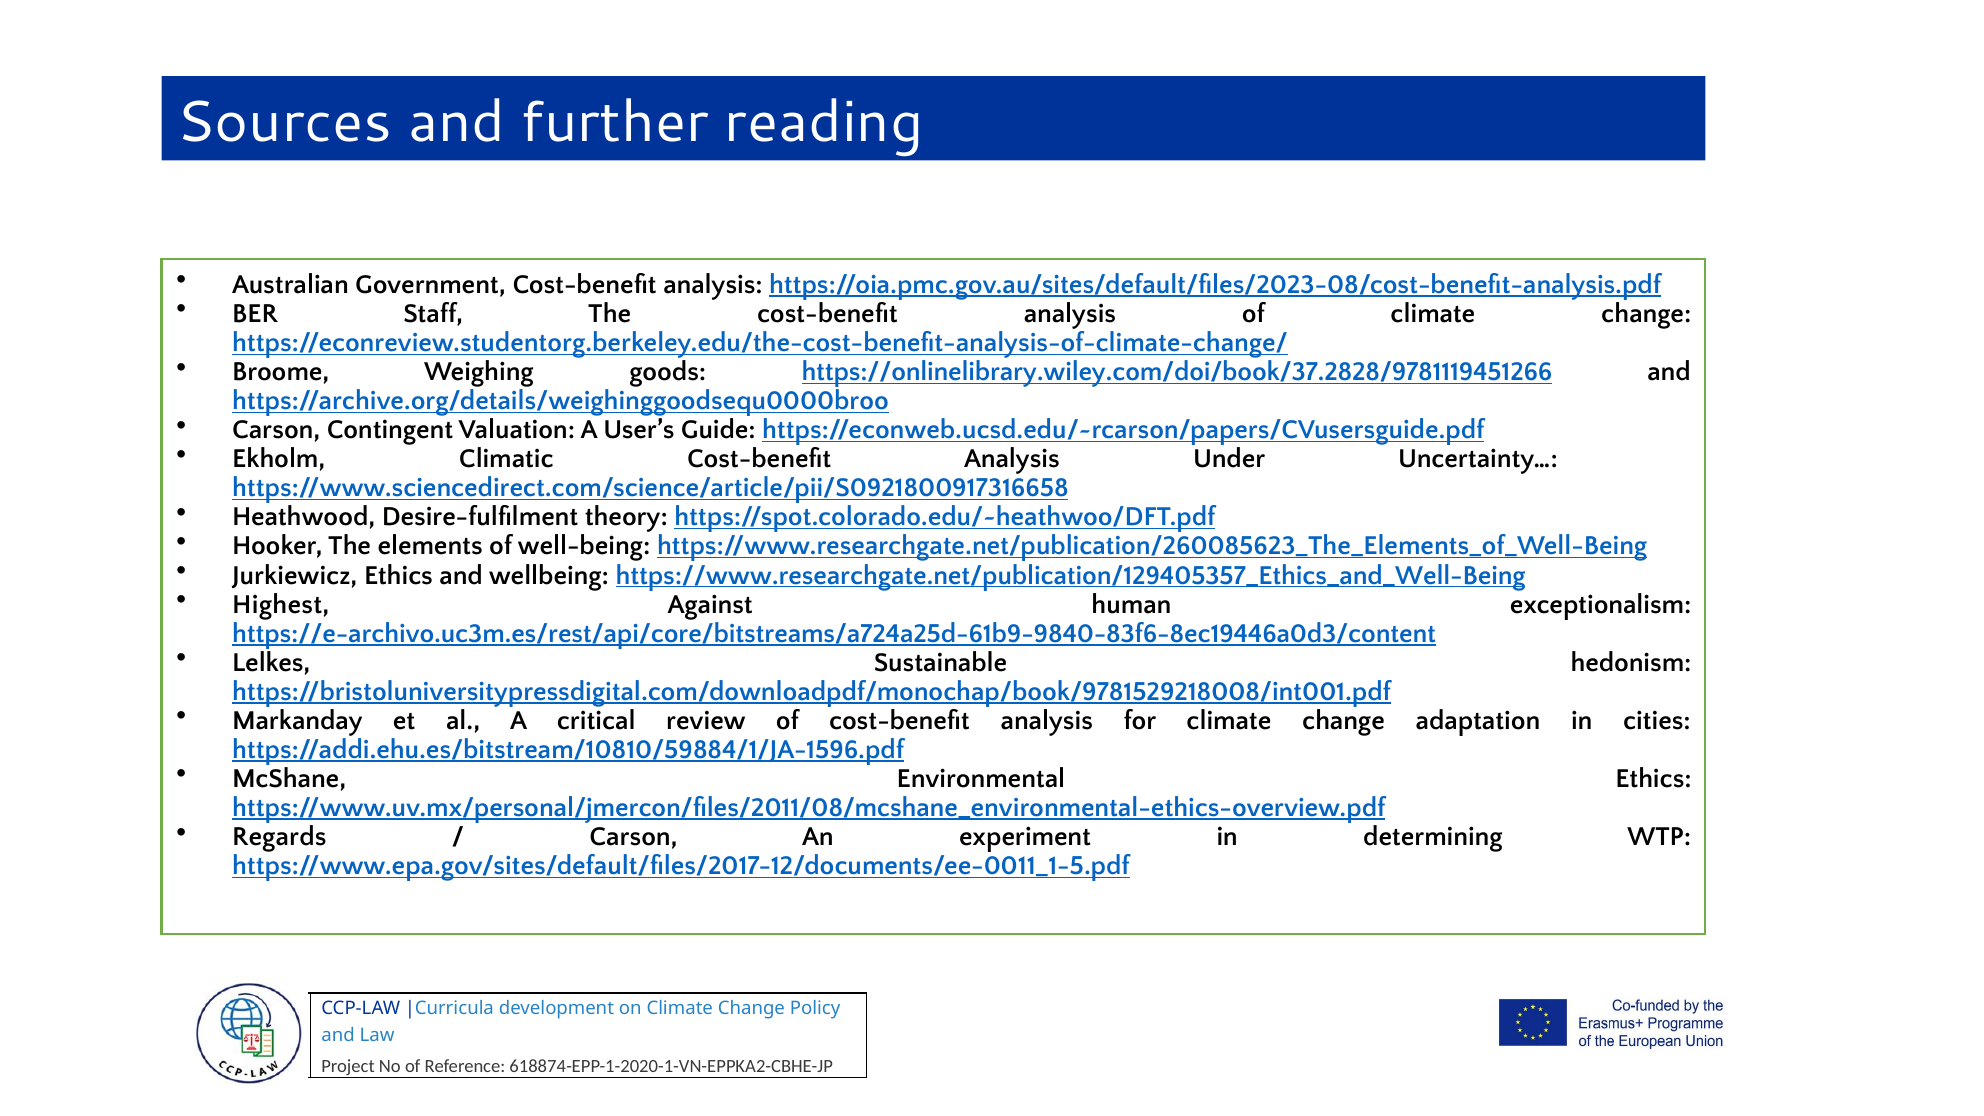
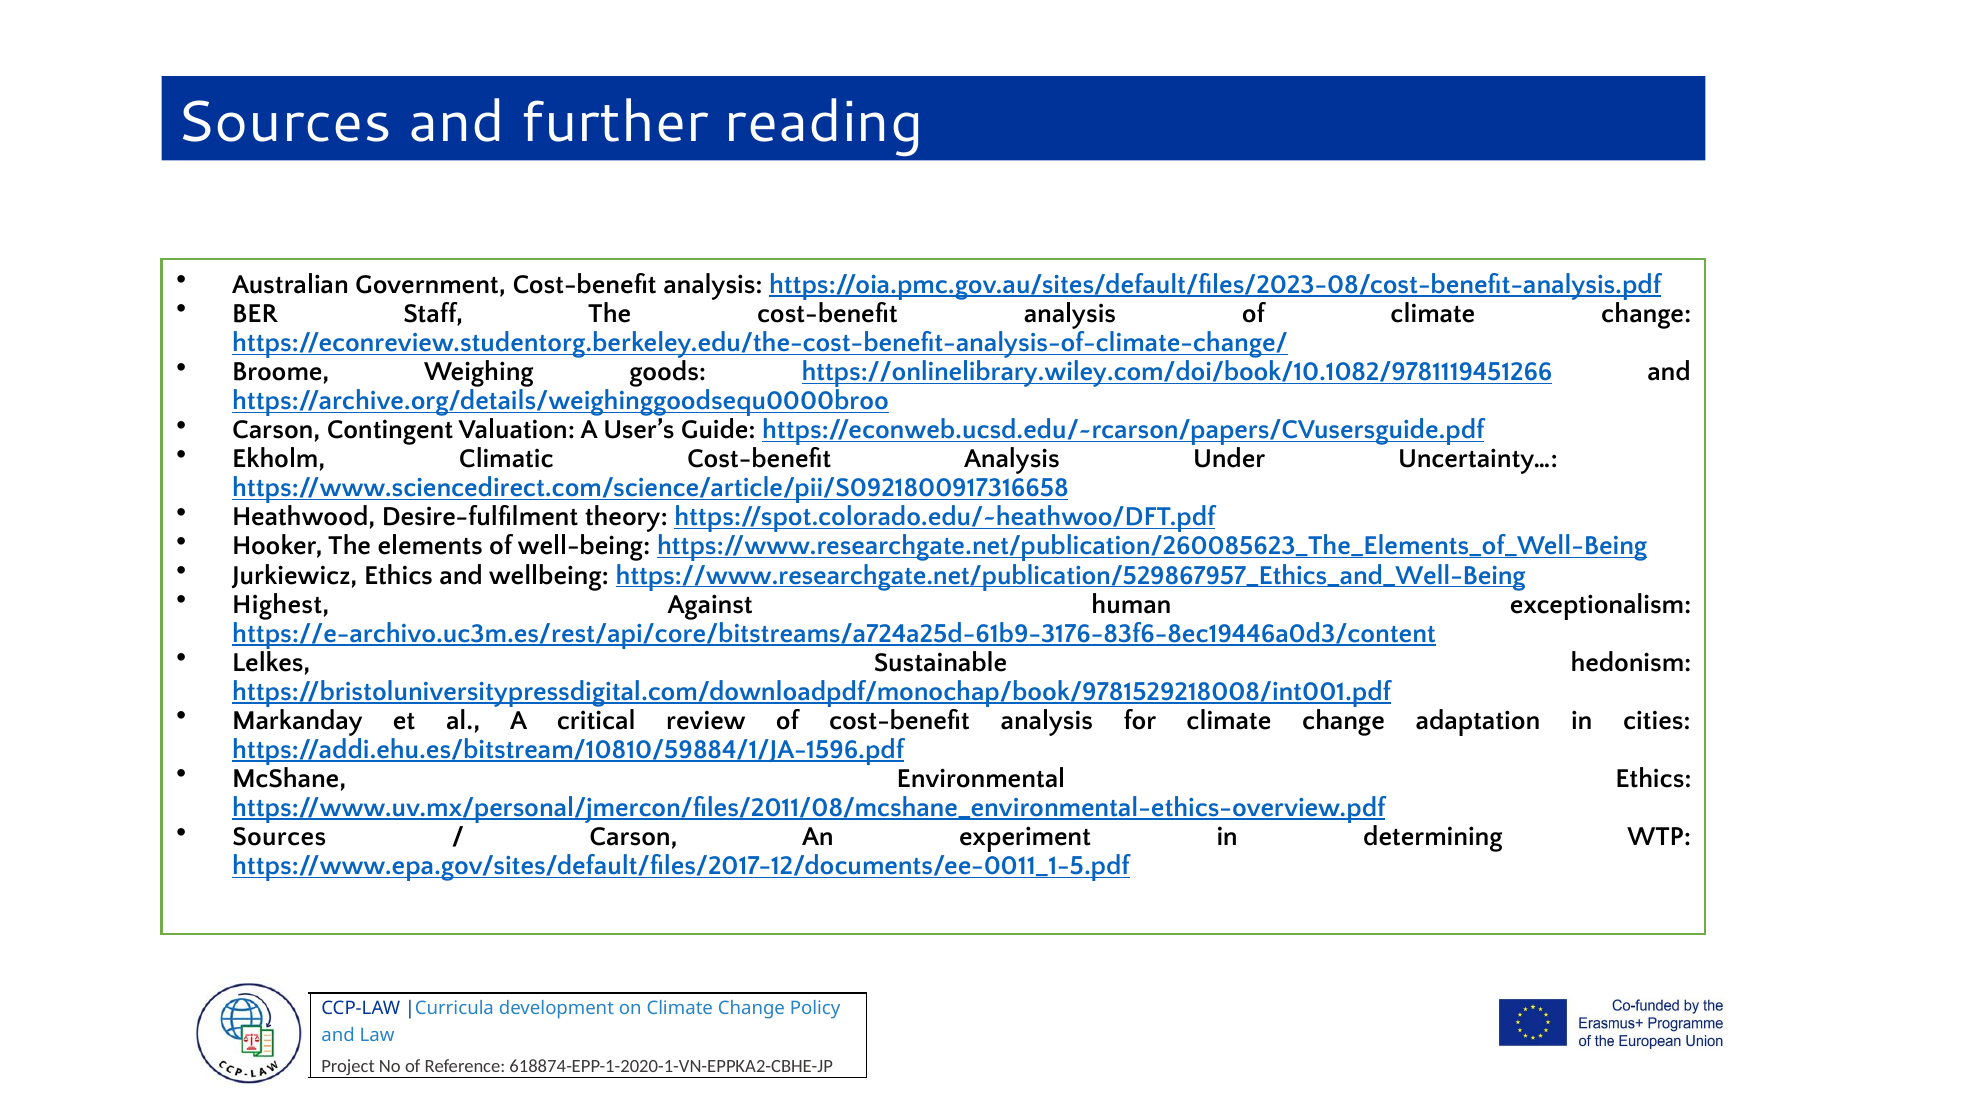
https://onlinelibrary.wiley.com/doi/book/37.2828/9781119451266: https://onlinelibrary.wiley.com/doi/book/37.2828/9781119451266 -> https://onlinelibrary.wiley.com/doi/book/10.1082/9781119451266 (1177, 372)
https://www.researchgate.net/publication/129405357_Ethics_and_Well-Being: https://www.researchgate.net/publication/129405357_Ethics_and_Well-Being -> https://www.researchgate.net/publication/529867957_Ethics_and_Well-Being (1071, 575)
https://e-archivo.uc3m.es/rest/api/core/bitstreams/a724a25d-61b9-9840-83f6-8ec19446a0d3/content: https://e-archivo.uc3m.es/rest/api/core/bitstreams/a724a25d-61b9-9840-83f6-8ec19446a0d3/content -> https://e-archivo.uc3m.es/rest/api/core/bitstreams/a724a25d-61b9-3176-83f6-8ec19446a0d3/content (834, 633)
Regards: Regards -> Sources (279, 837)
